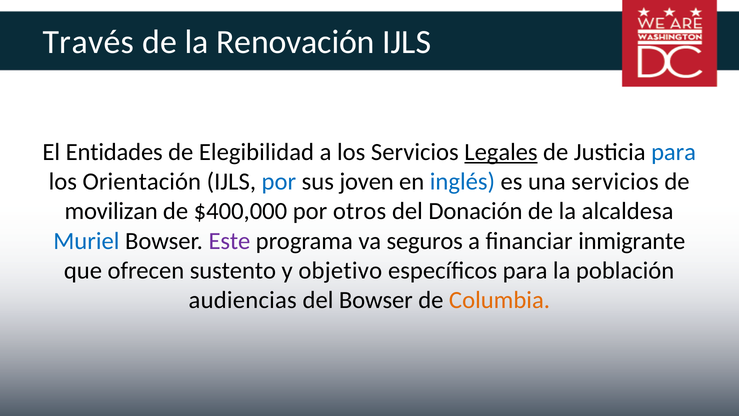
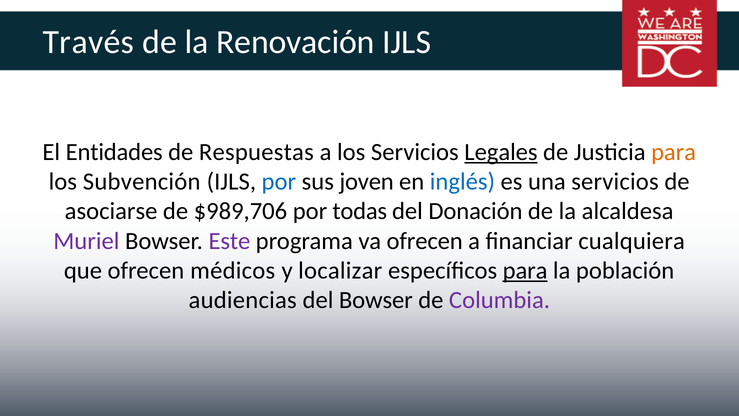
Elegibilidad: Elegibilidad -> Respuestas (256, 152)
para colour: blue -> orange (674, 152)
Orientación: Orientación -> Subvención (142, 182)
movilizan: movilizan -> asociarse (111, 211)
$400,000: $400,000 -> $989,706 (240, 211)
otros: otros -> todas (360, 211)
Muriel colour: blue -> purple (86, 241)
va seguros: seguros -> ofrecen (425, 241)
inmigrante: inmigrante -> cualquiera (632, 241)
sustento: sustento -> médicos (233, 270)
objetivo: objetivo -> localizar (340, 270)
para underline: none -> present (525, 270)
Columbia colour: orange -> purple (500, 300)
